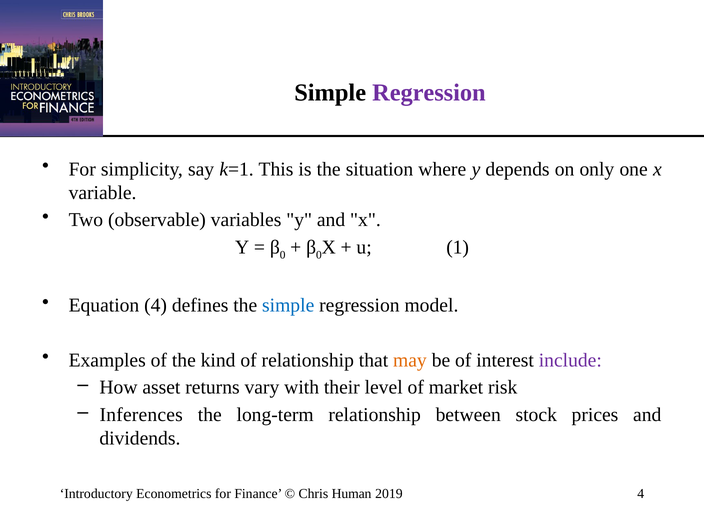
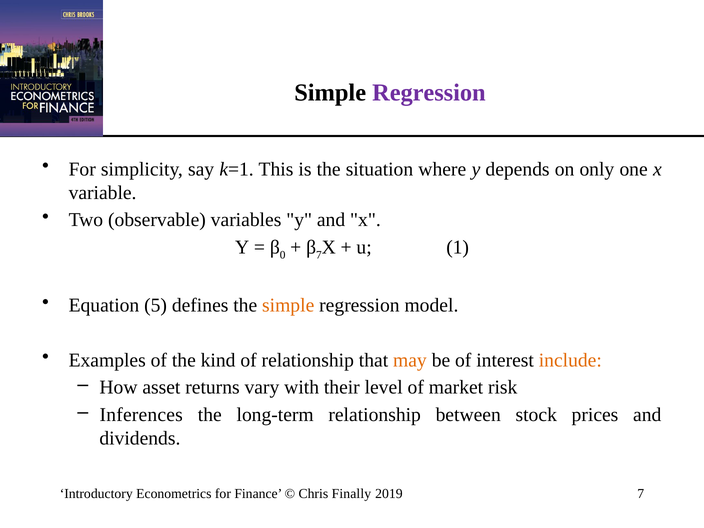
0: 0 -> 7 (319, 255)
Equation 4: 4 -> 5 (156, 305)
simple colour: blue -> orange (288, 305)
include colour: purple -> orange (570, 360)
Human: Human -> Finally (351, 494)
2019 4: 4 -> 7 (641, 494)
